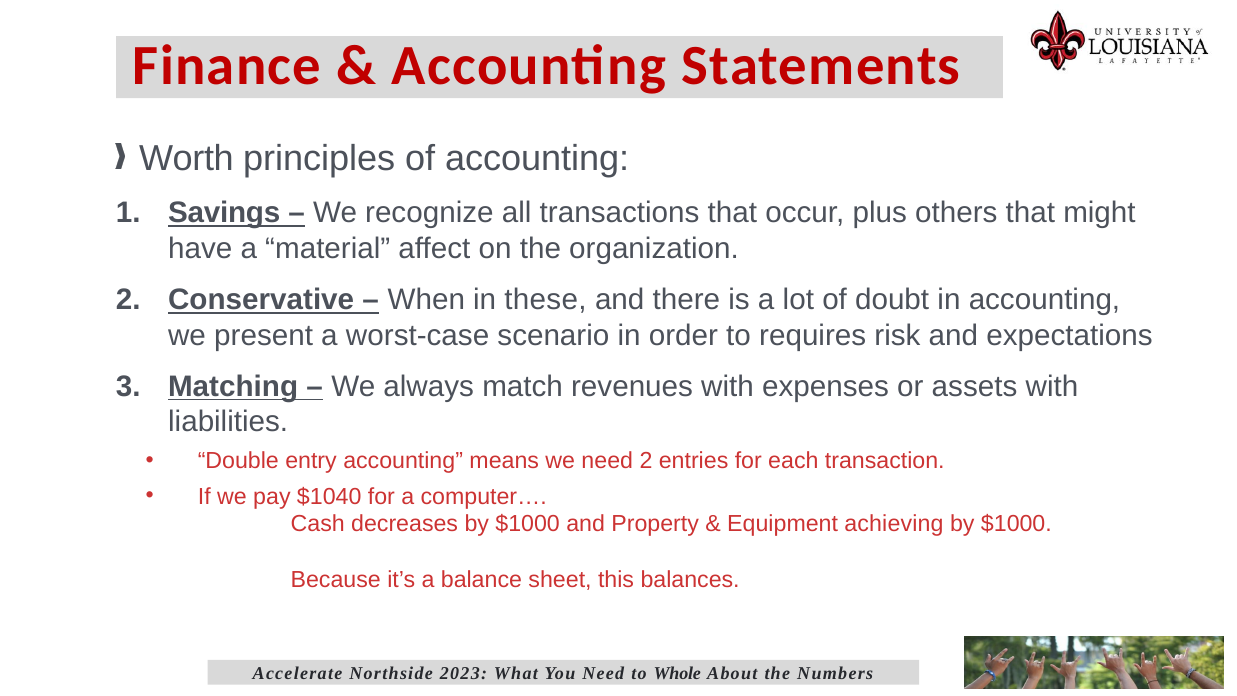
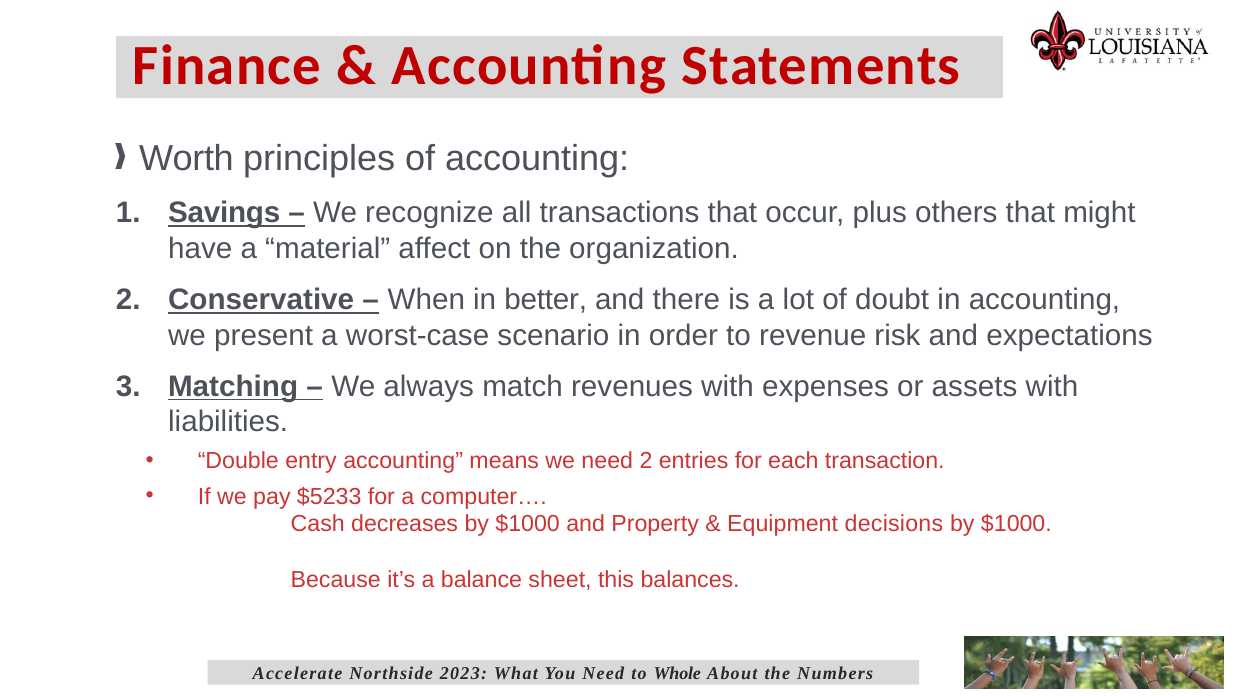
these: these -> better (546, 300)
requires: requires -> revenue (813, 335)
$1040: $1040 -> $5233 (329, 496)
achieving: achieving -> decisions (894, 524)
